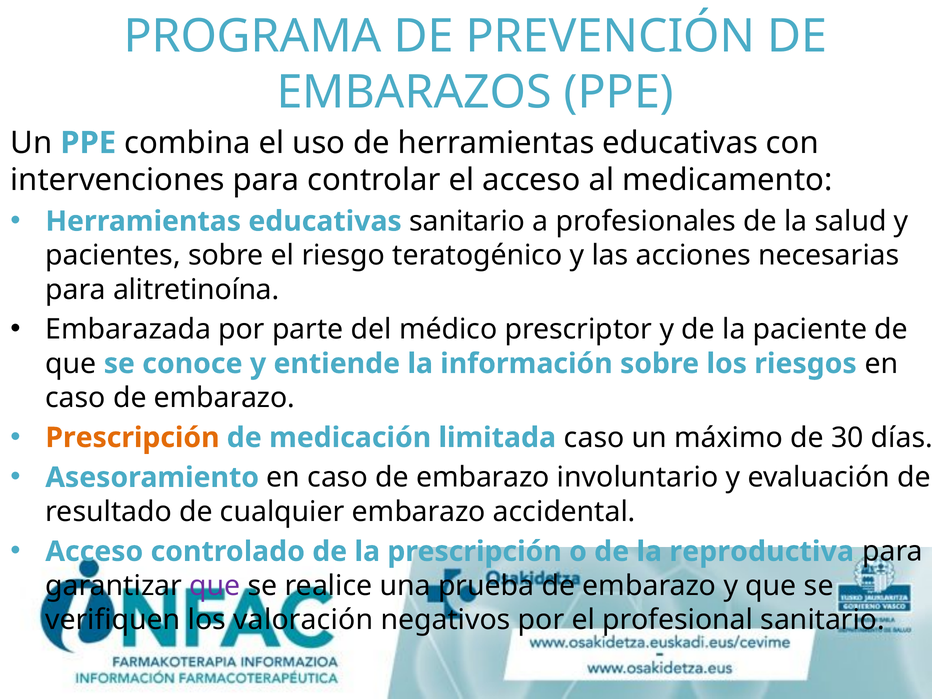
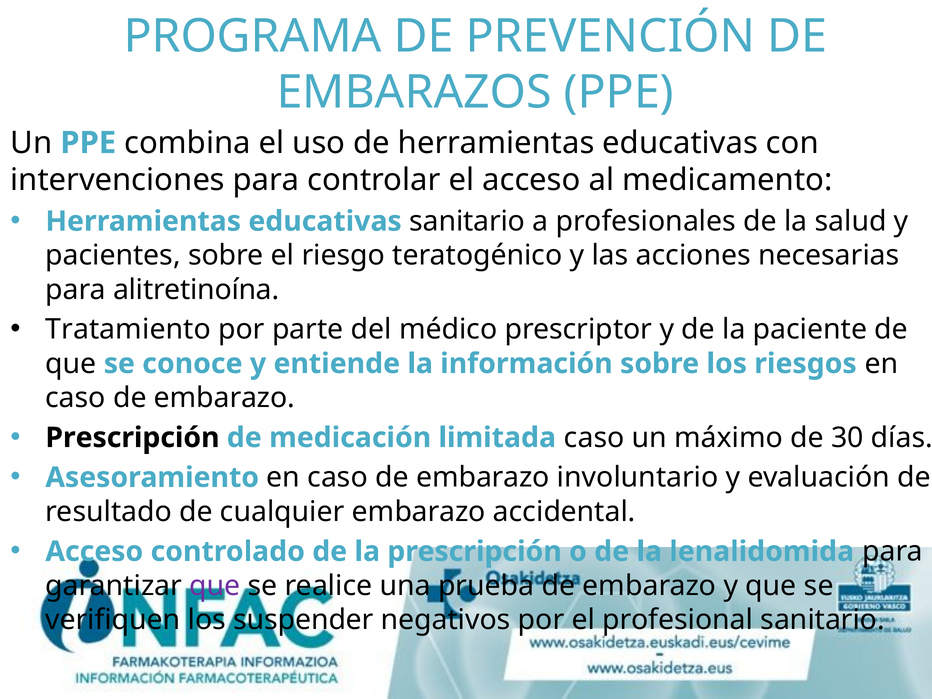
Embarazada: Embarazada -> Tratamiento (128, 329)
Prescripción colour: orange -> black (132, 438)
reproductiva: reproductiva -> lenalidomida (762, 552)
valoración: valoración -> suspender (303, 620)
